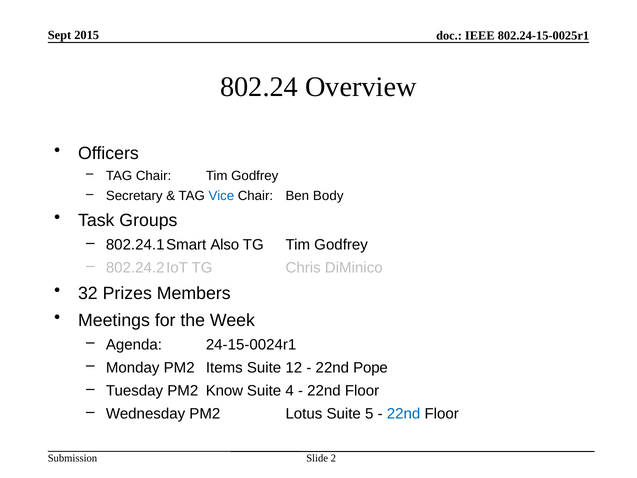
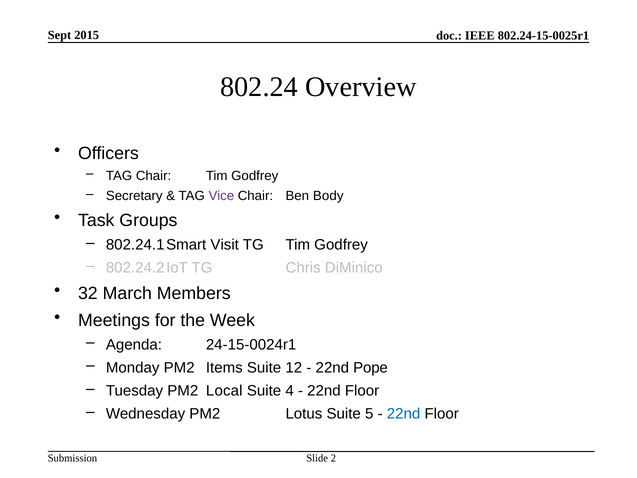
Vice colour: blue -> purple (221, 196)
Also: Also -> Visit (225, 245)
Prizes: Prizes -> March (127, 293)
Know: Know -> Local (224, 391)
